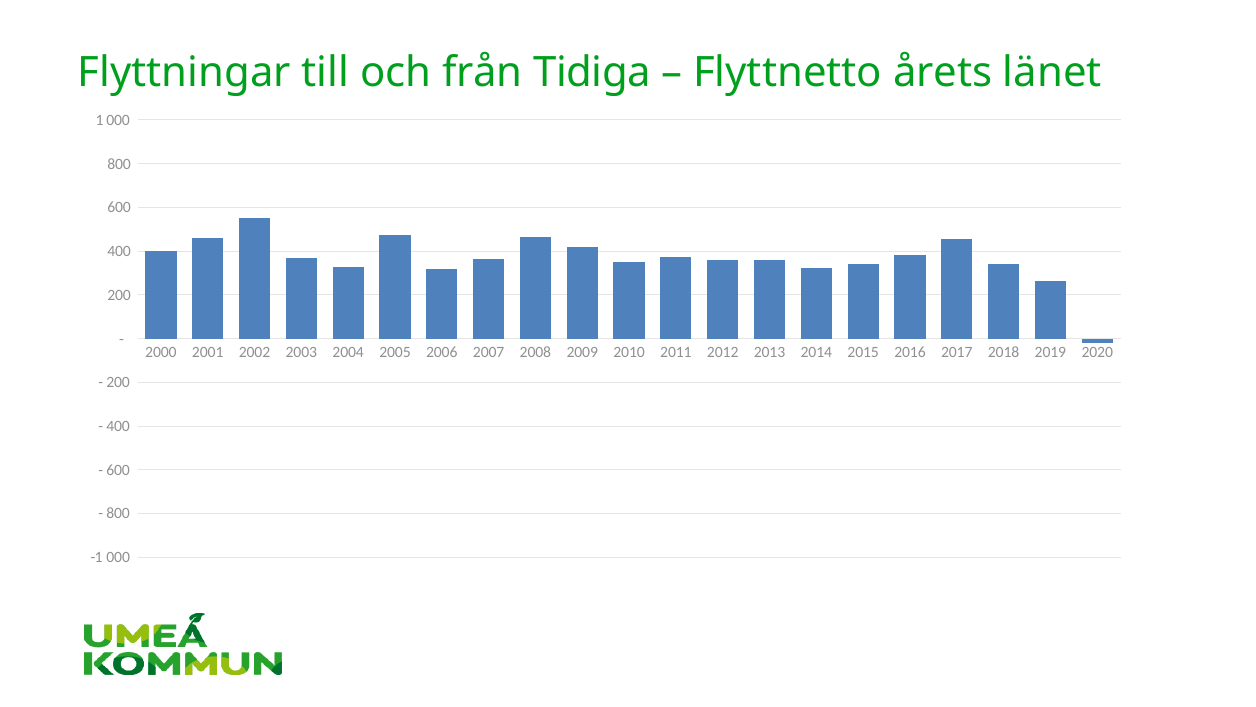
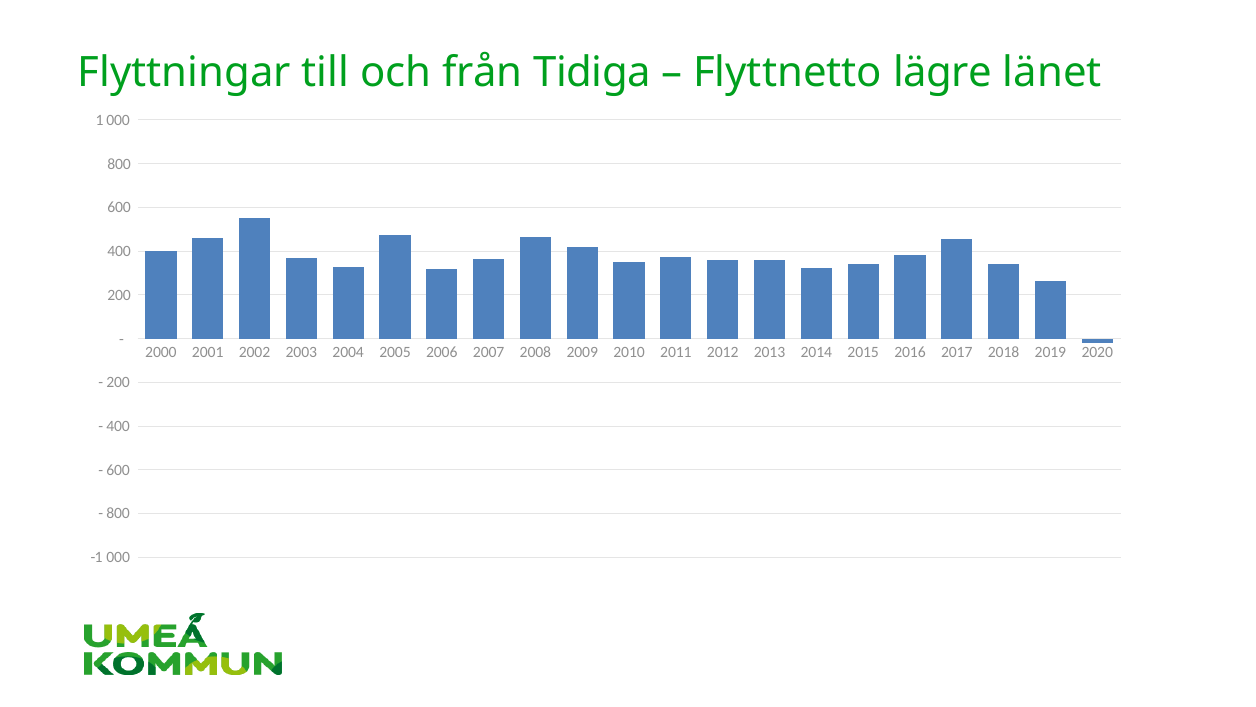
årets: årets -> lägre (943, 72)
